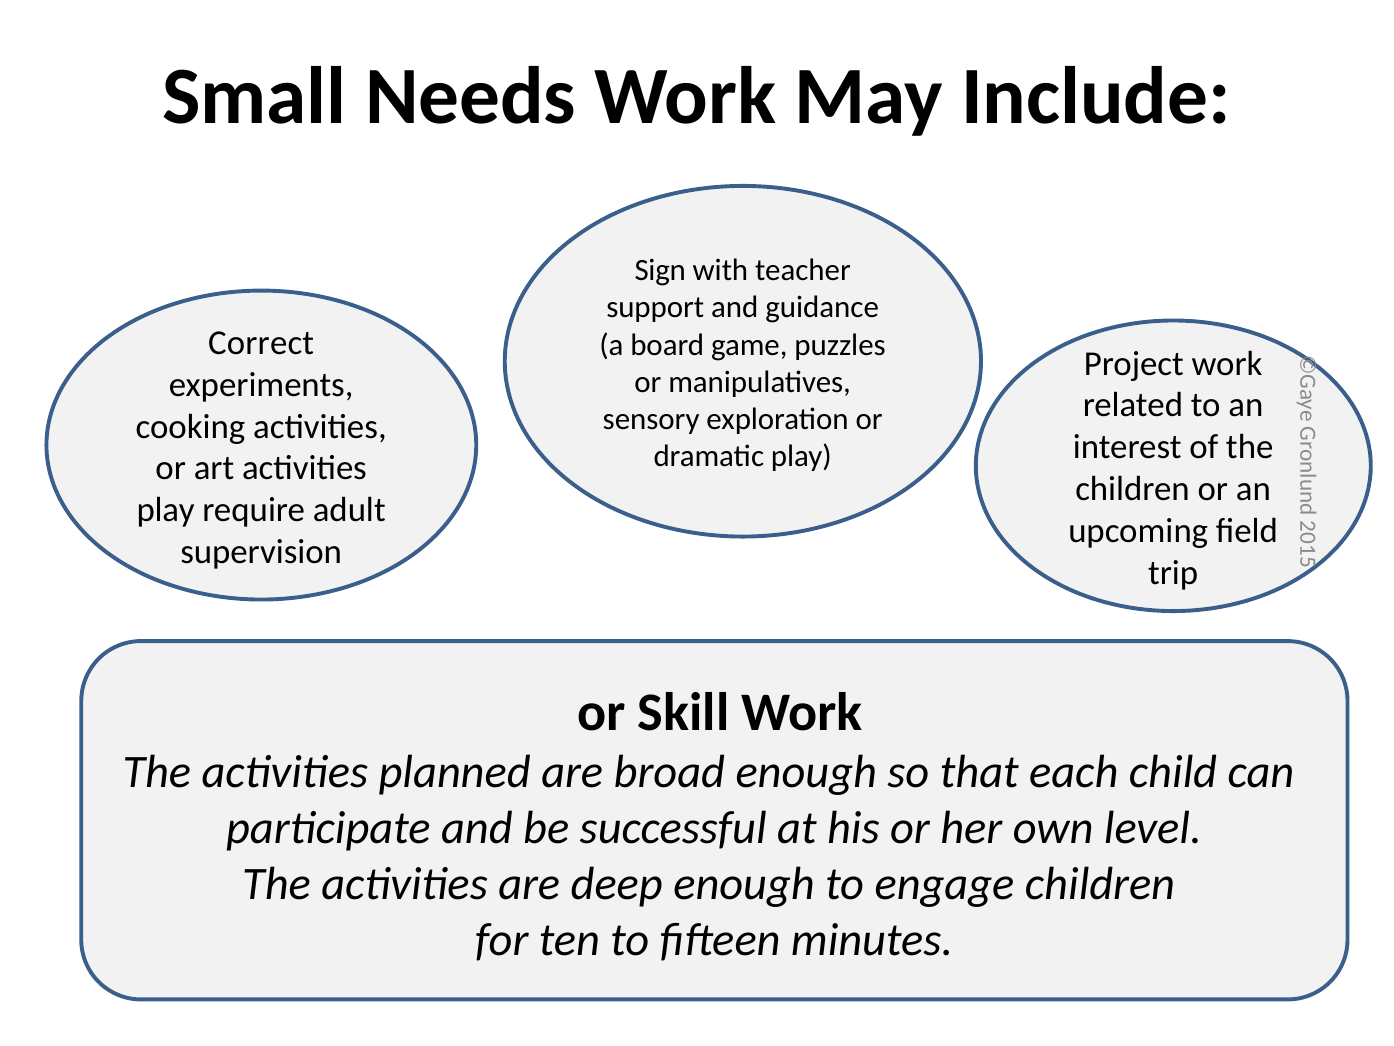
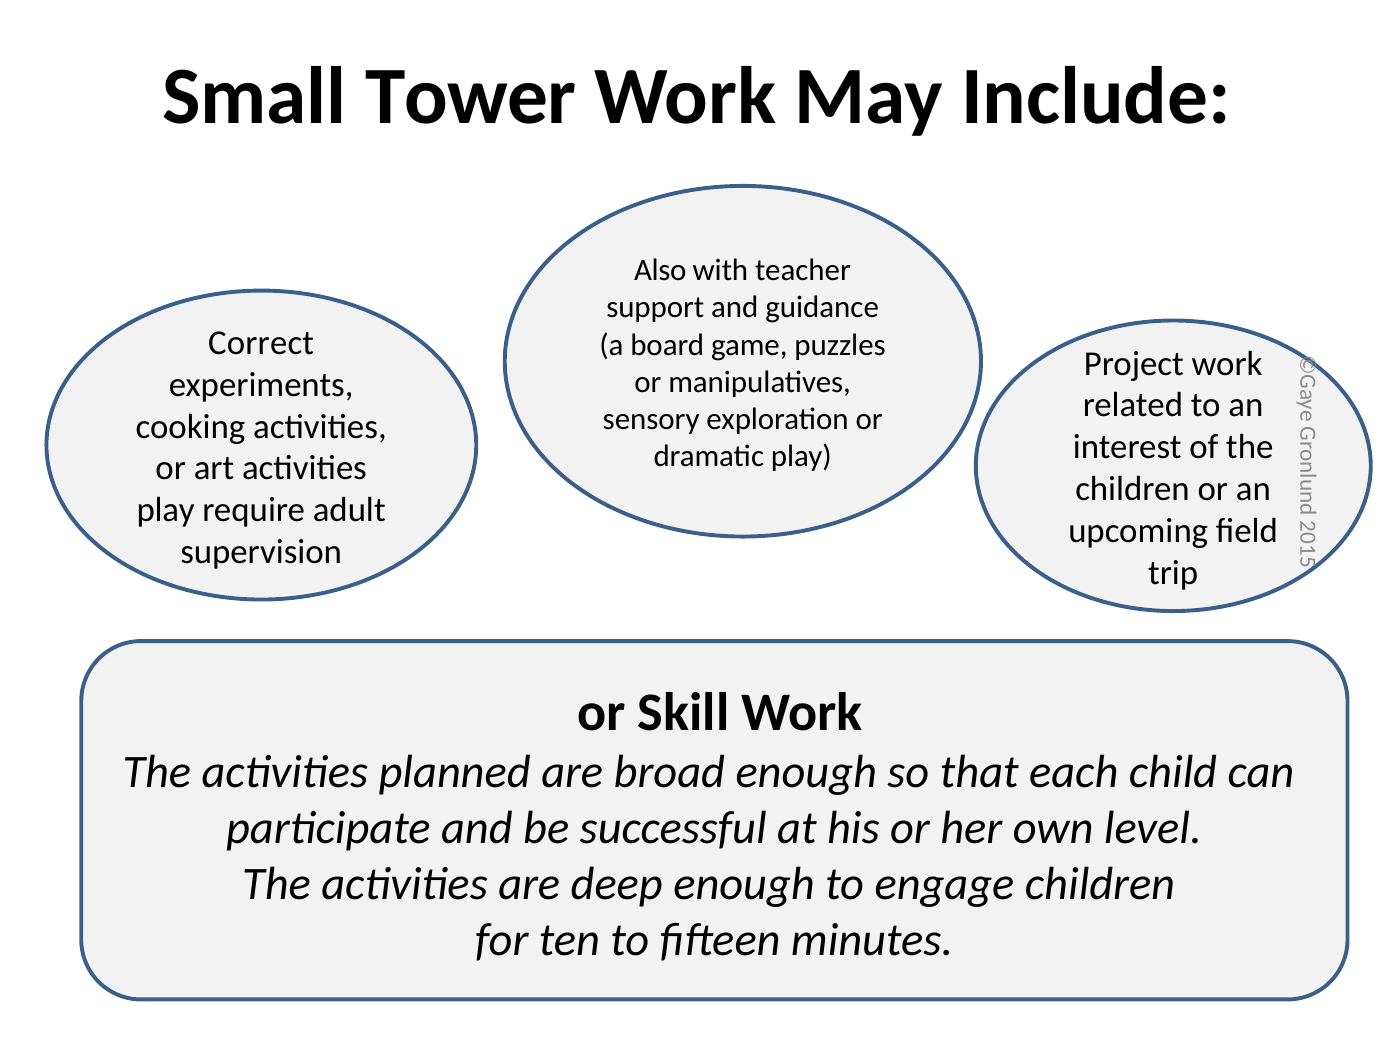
Needs: Needs -> Tower (471, 96)
Sign: Sign -> Also (660, 270)
